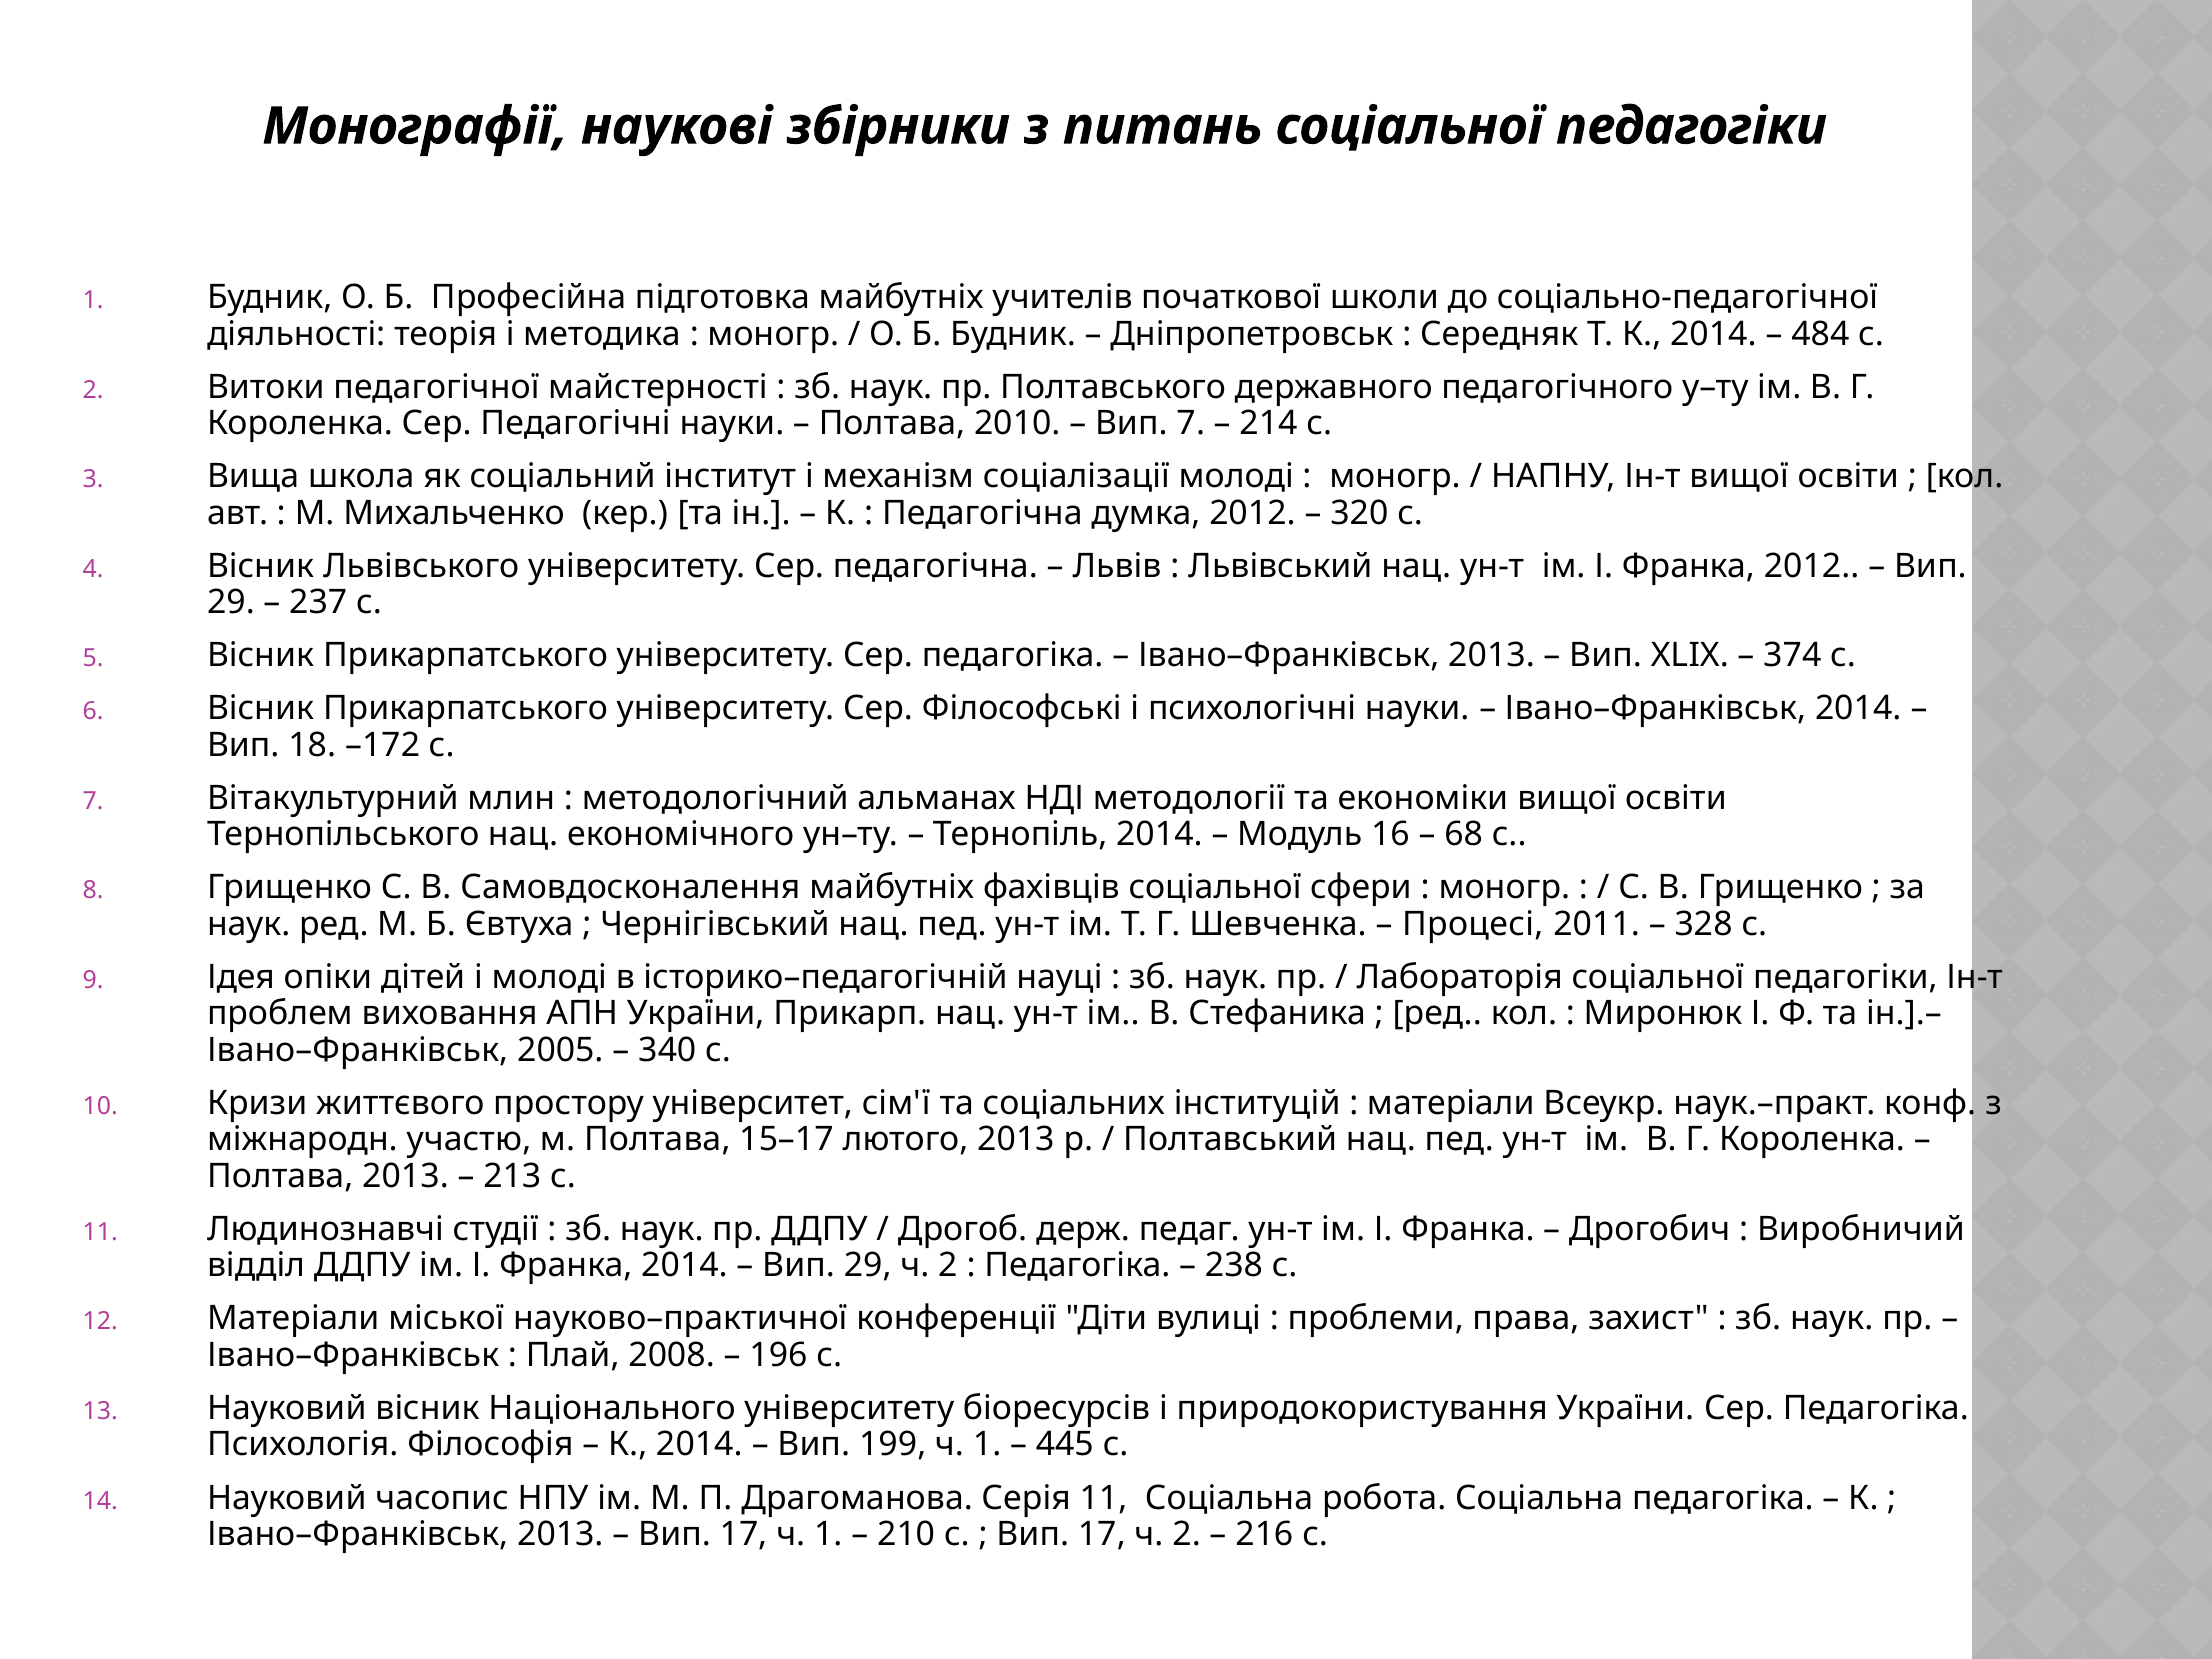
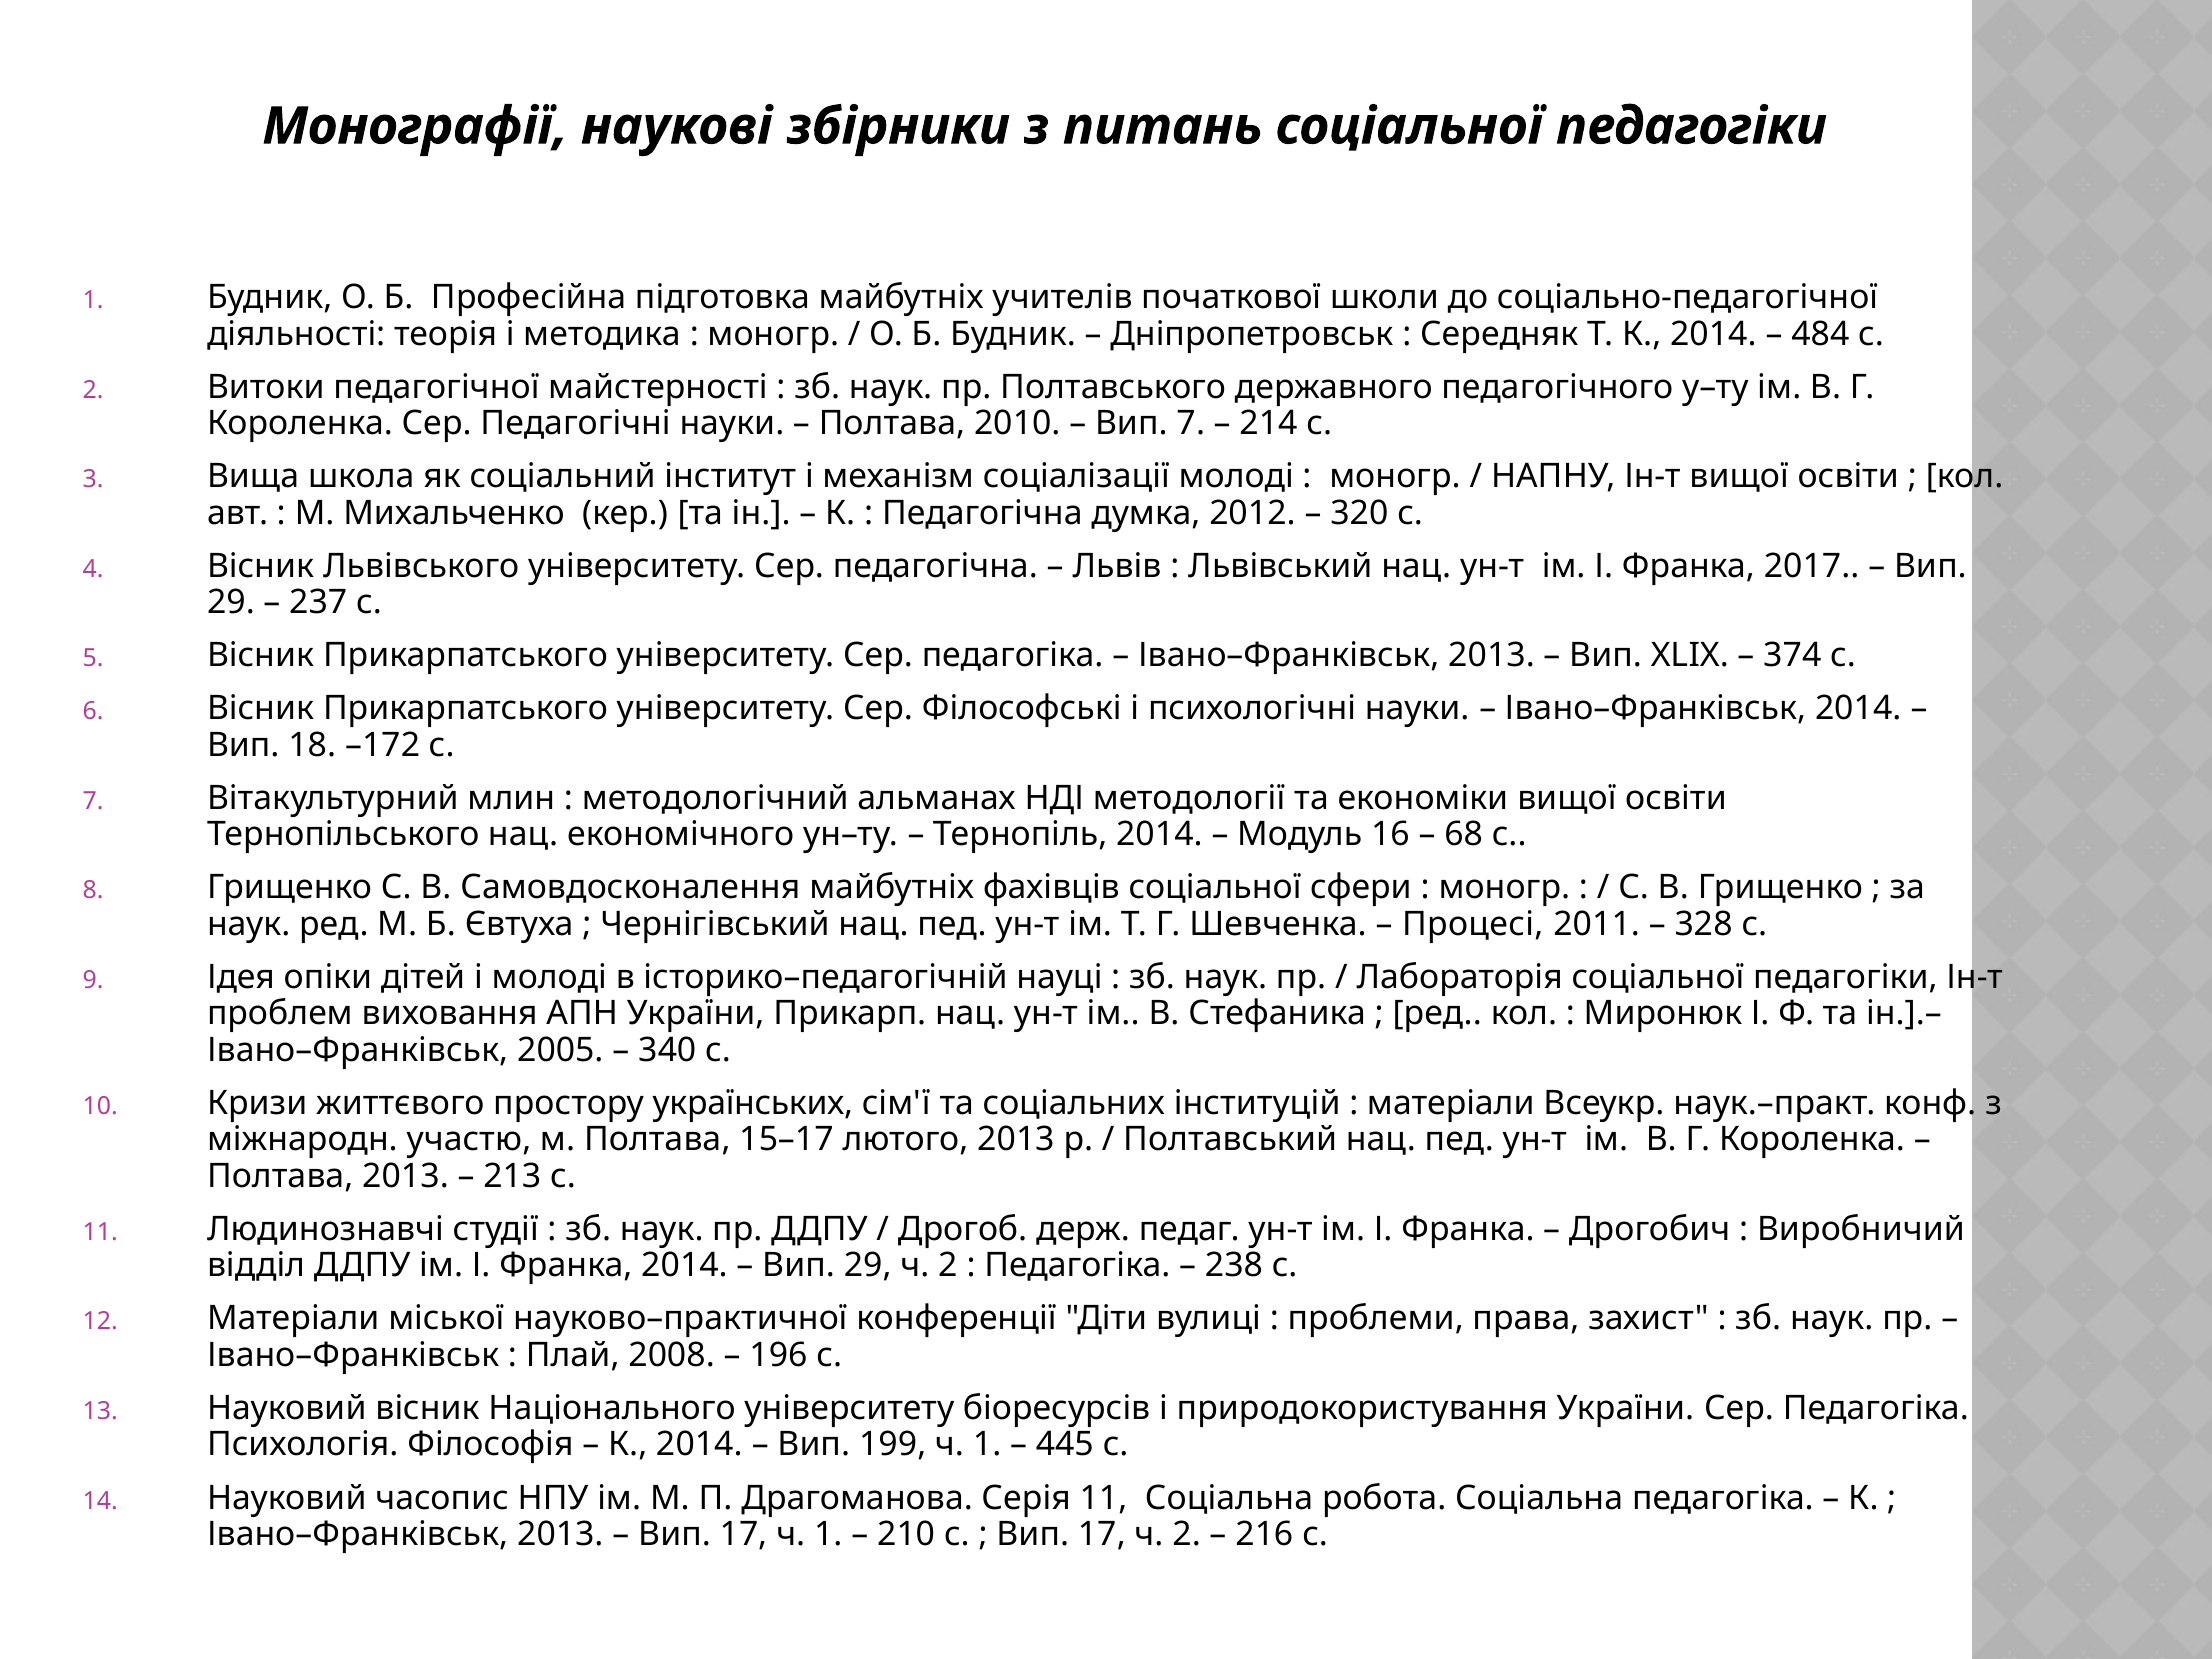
Франка 2012: 2012 -> 2017 (1812, 566)
університет: університет -> українських (753, 1103)
